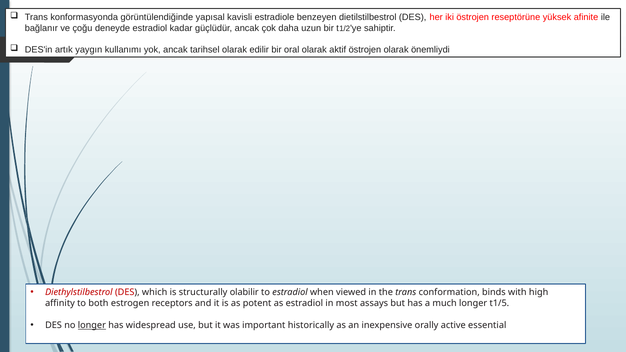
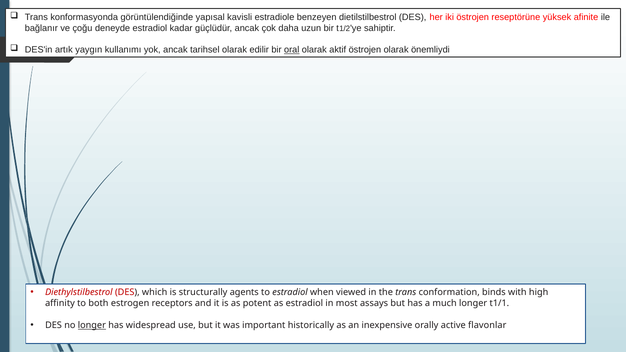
oral underline: none -> present (292, 50)
olabilir: olabilir -> agents (244, 293)
t1/5: t1/5 -> t1/1 (499, 304)
essential: essential -> flavonlar (487, 325)
